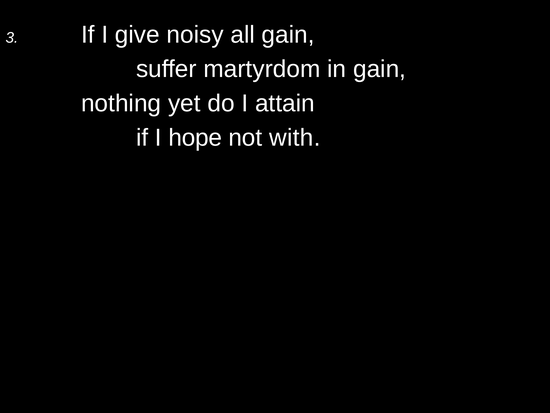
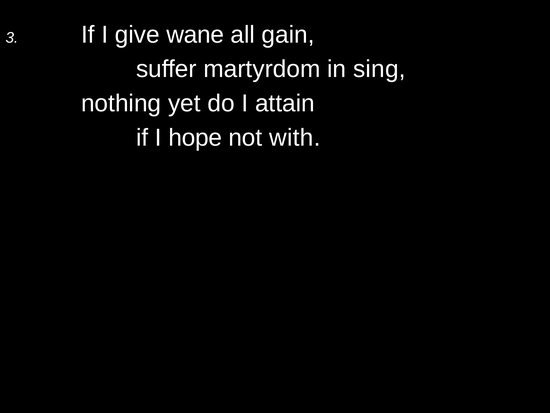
noisy: noisy -> wane (195, 35)
in gain: gain -> sing (379, 69)
